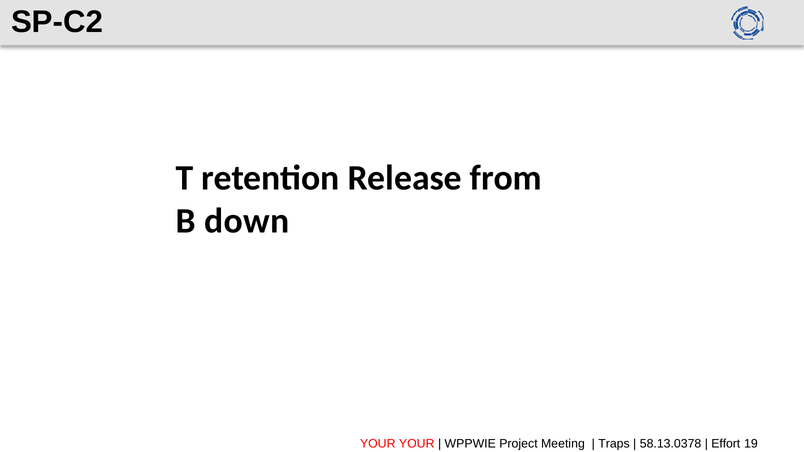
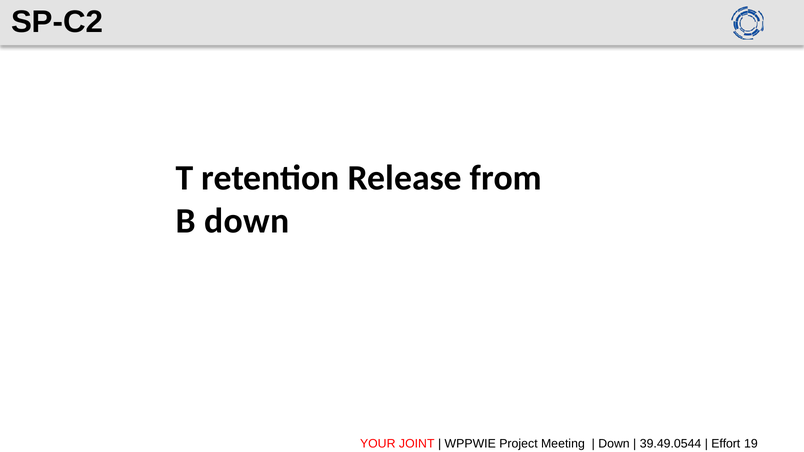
YOUR YOUR: YOUR -> JOINT (417, 444)
Traps: Traps -> Down (614, 444)
58.13.0378: 58.13.0378 -> 39.49.0544 (671, 444)
